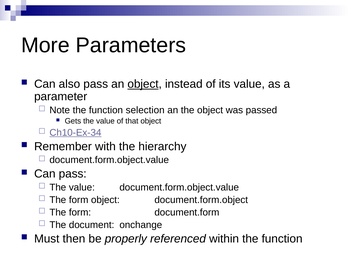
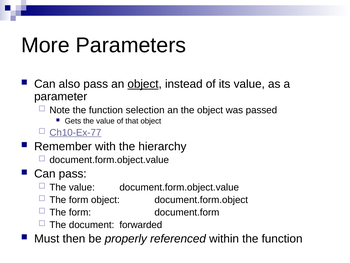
Ch10-Ex-34: Ch10-Ex-34 -> Ch10-Ex-77 (75, 132)
onchange: onchange -> forwarded (141, 224)
